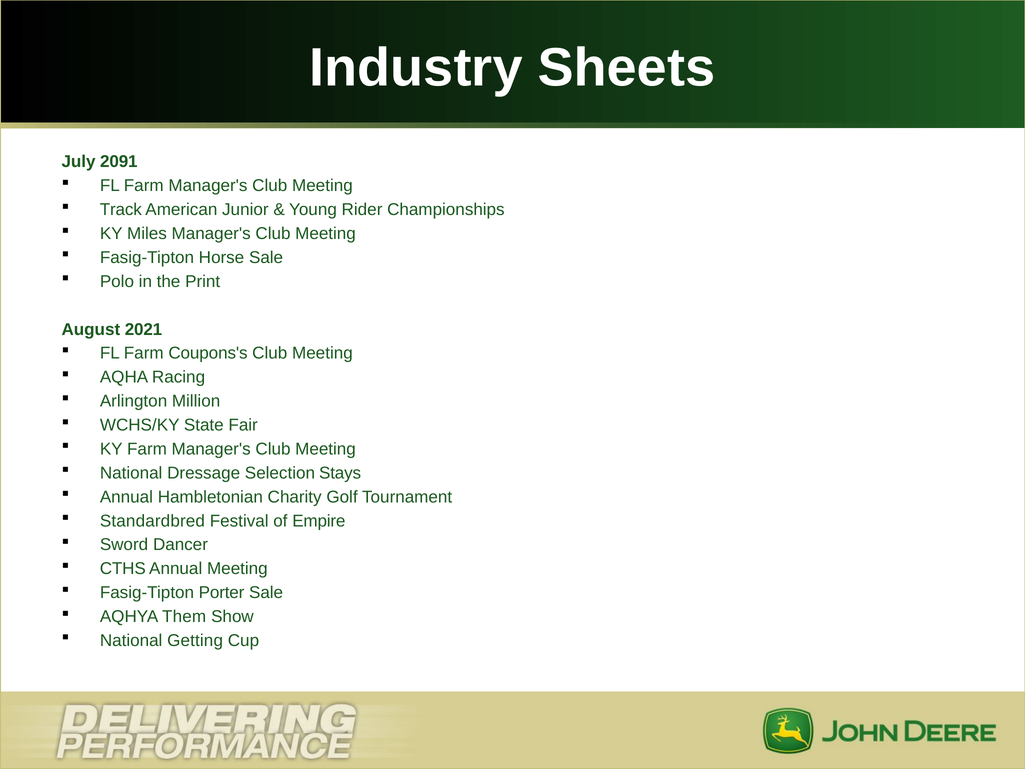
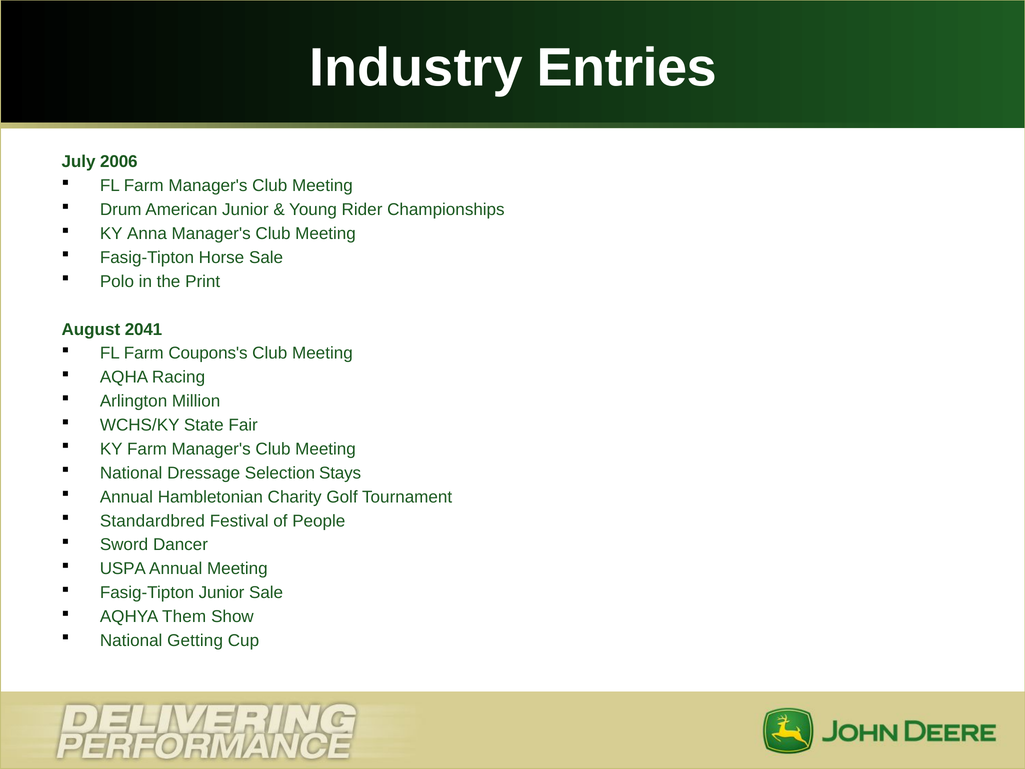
Sheets: Sheets -> Entries (627, 68)
2091: 2091 -> 2006 (119, 162)
Track: Track -> Drum (121, 210)
Miles: Miles -> Anna (147, 234)
2021: 2021 -> 2041 (143, 329)
Empire: Empire -> People (319, 521)
CTHS: CTHS -> USPA (123, 569)
Fasig-Tipton Porter: Porter -> Junior (222, 592)
